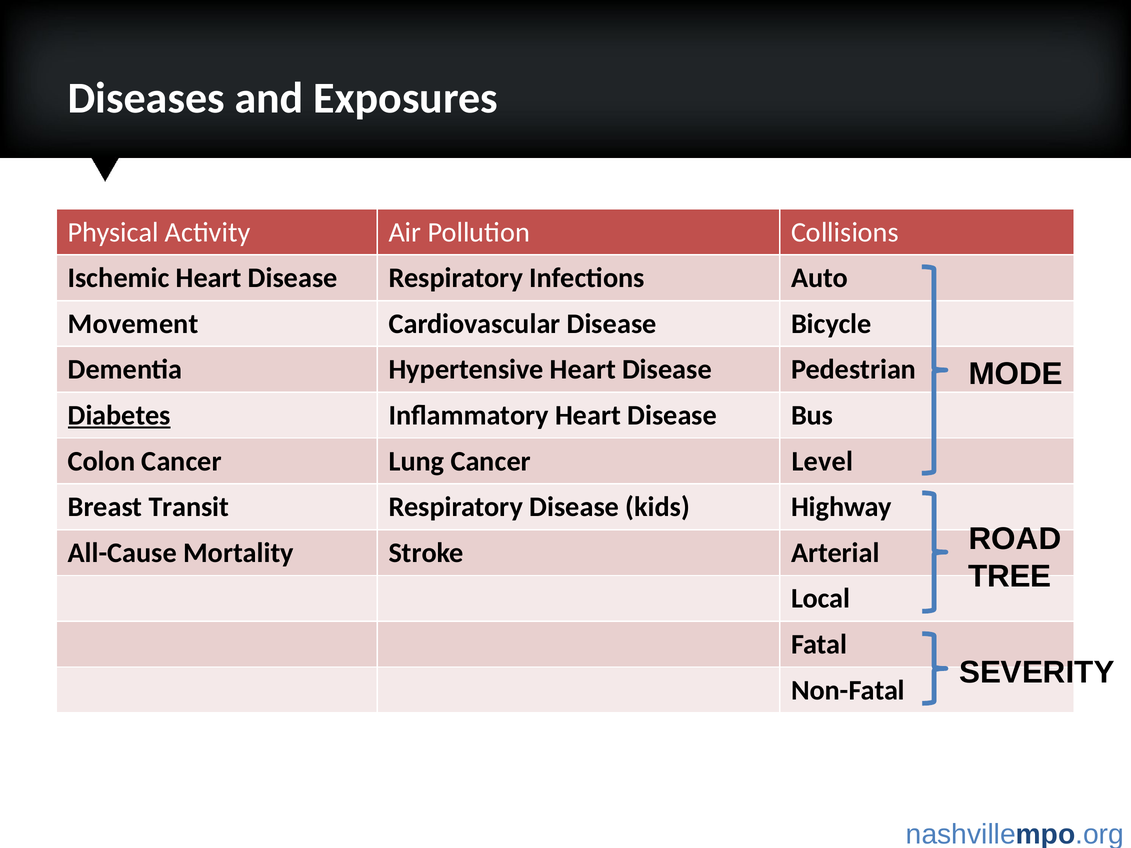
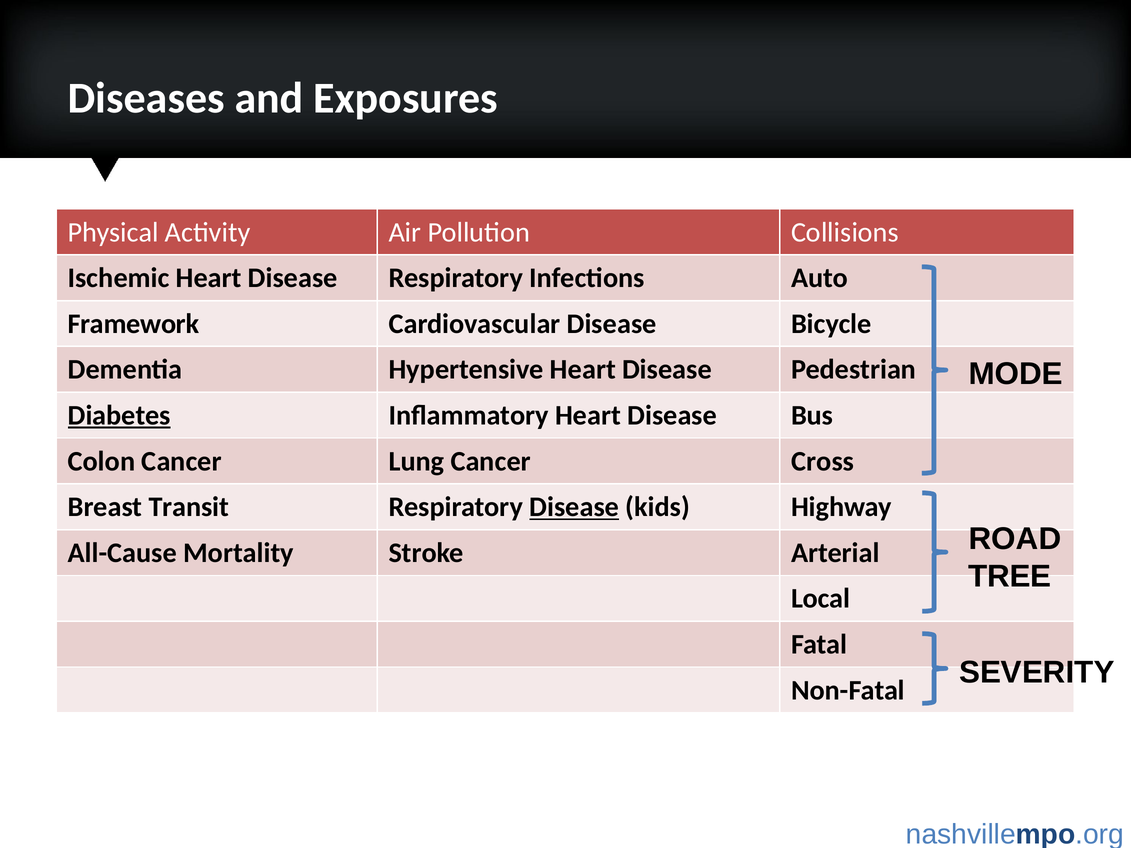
Movement: Movement -> Framework (133, 324)
Level: Level -> Cross (823, 461)
Disease underline: none -> present (574, 507)
